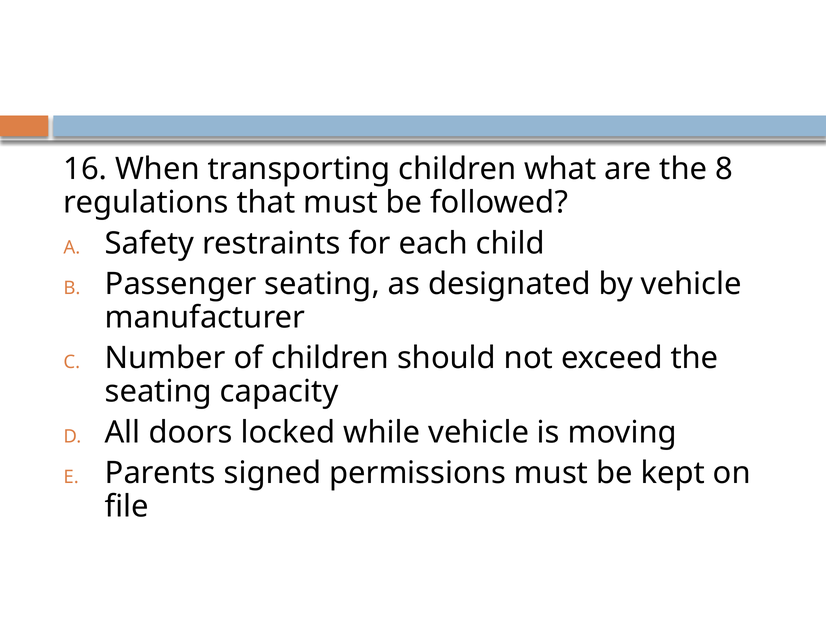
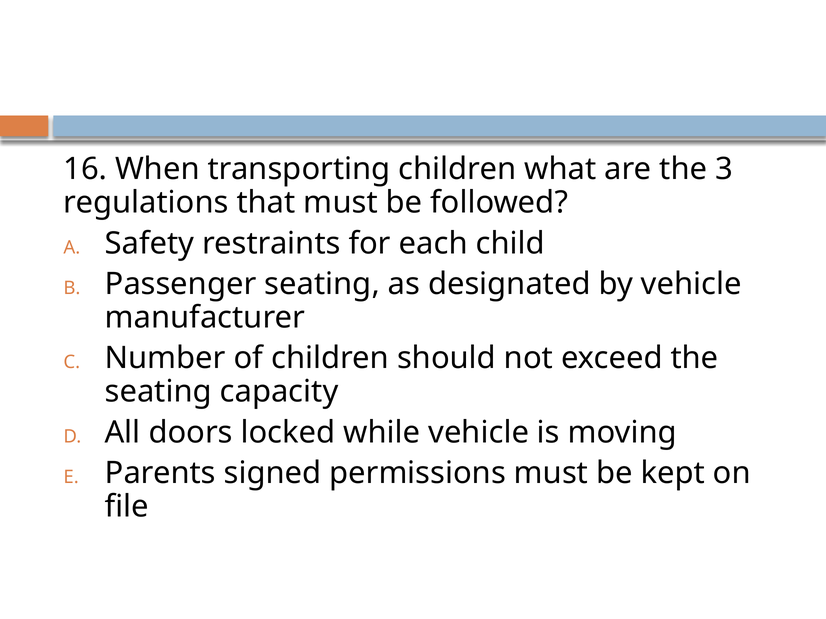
8: 8 -> 3 (724, 169)
